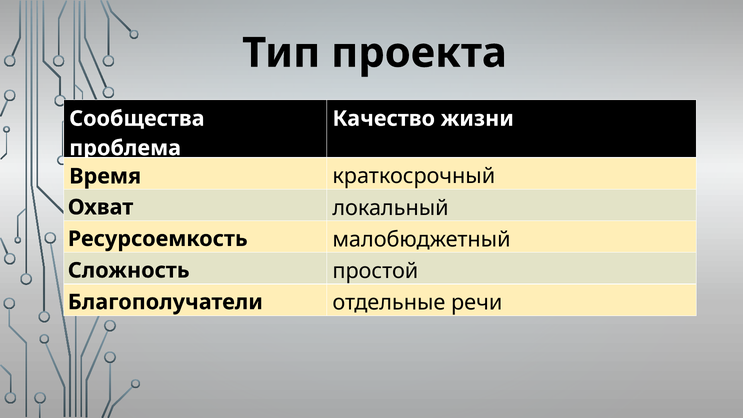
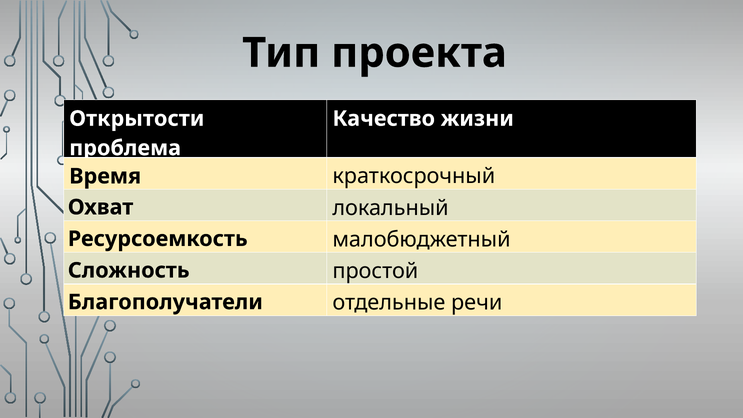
Сообщества: Сообщества -> Открытости (137, 119)
